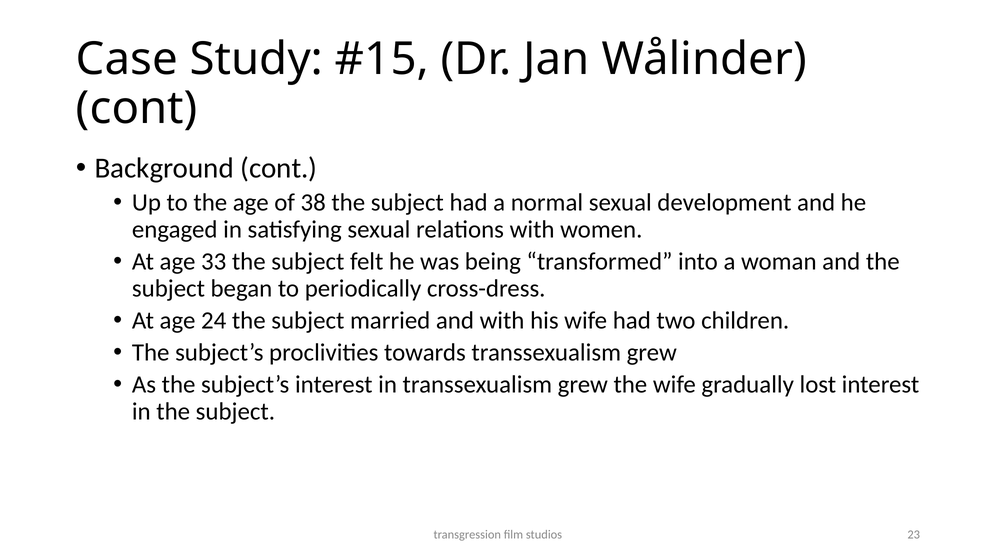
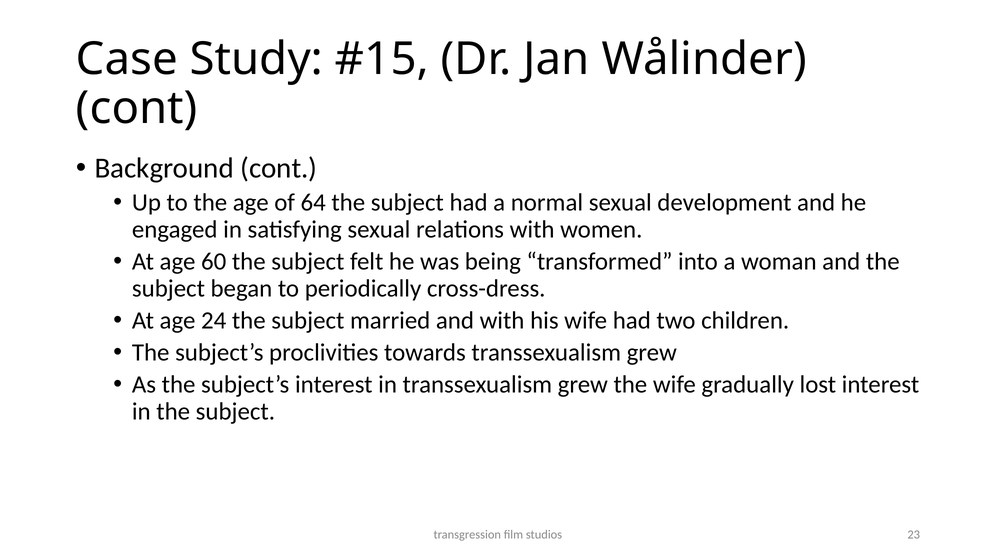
38: 38 -> 64 (313, 203)
33: 33 -> 60 (214, 262)
